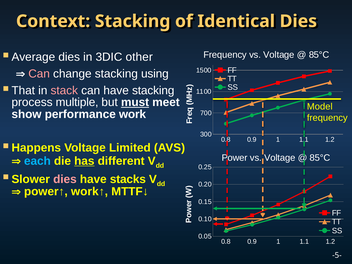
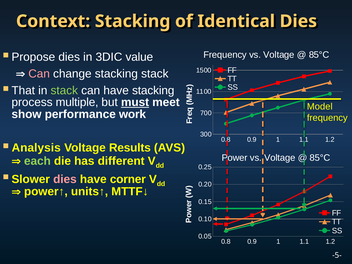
Average: Average -> Propose (33, 57)
other: other -> value (139, 57)
stacking using: using -> stack (155, 74)
stack colour: pink -> light green (64, 90)
Happens: Happens -> Analysis (36, 148)
Limited: Limited -> Results (130, 148)
each colour: light blue -> light green (37, 161)
has underline: present -> none (84, 161)
stacks: stacks -> corner (128, 179)
work↑: work↑ -> units↑ (90, 192)
